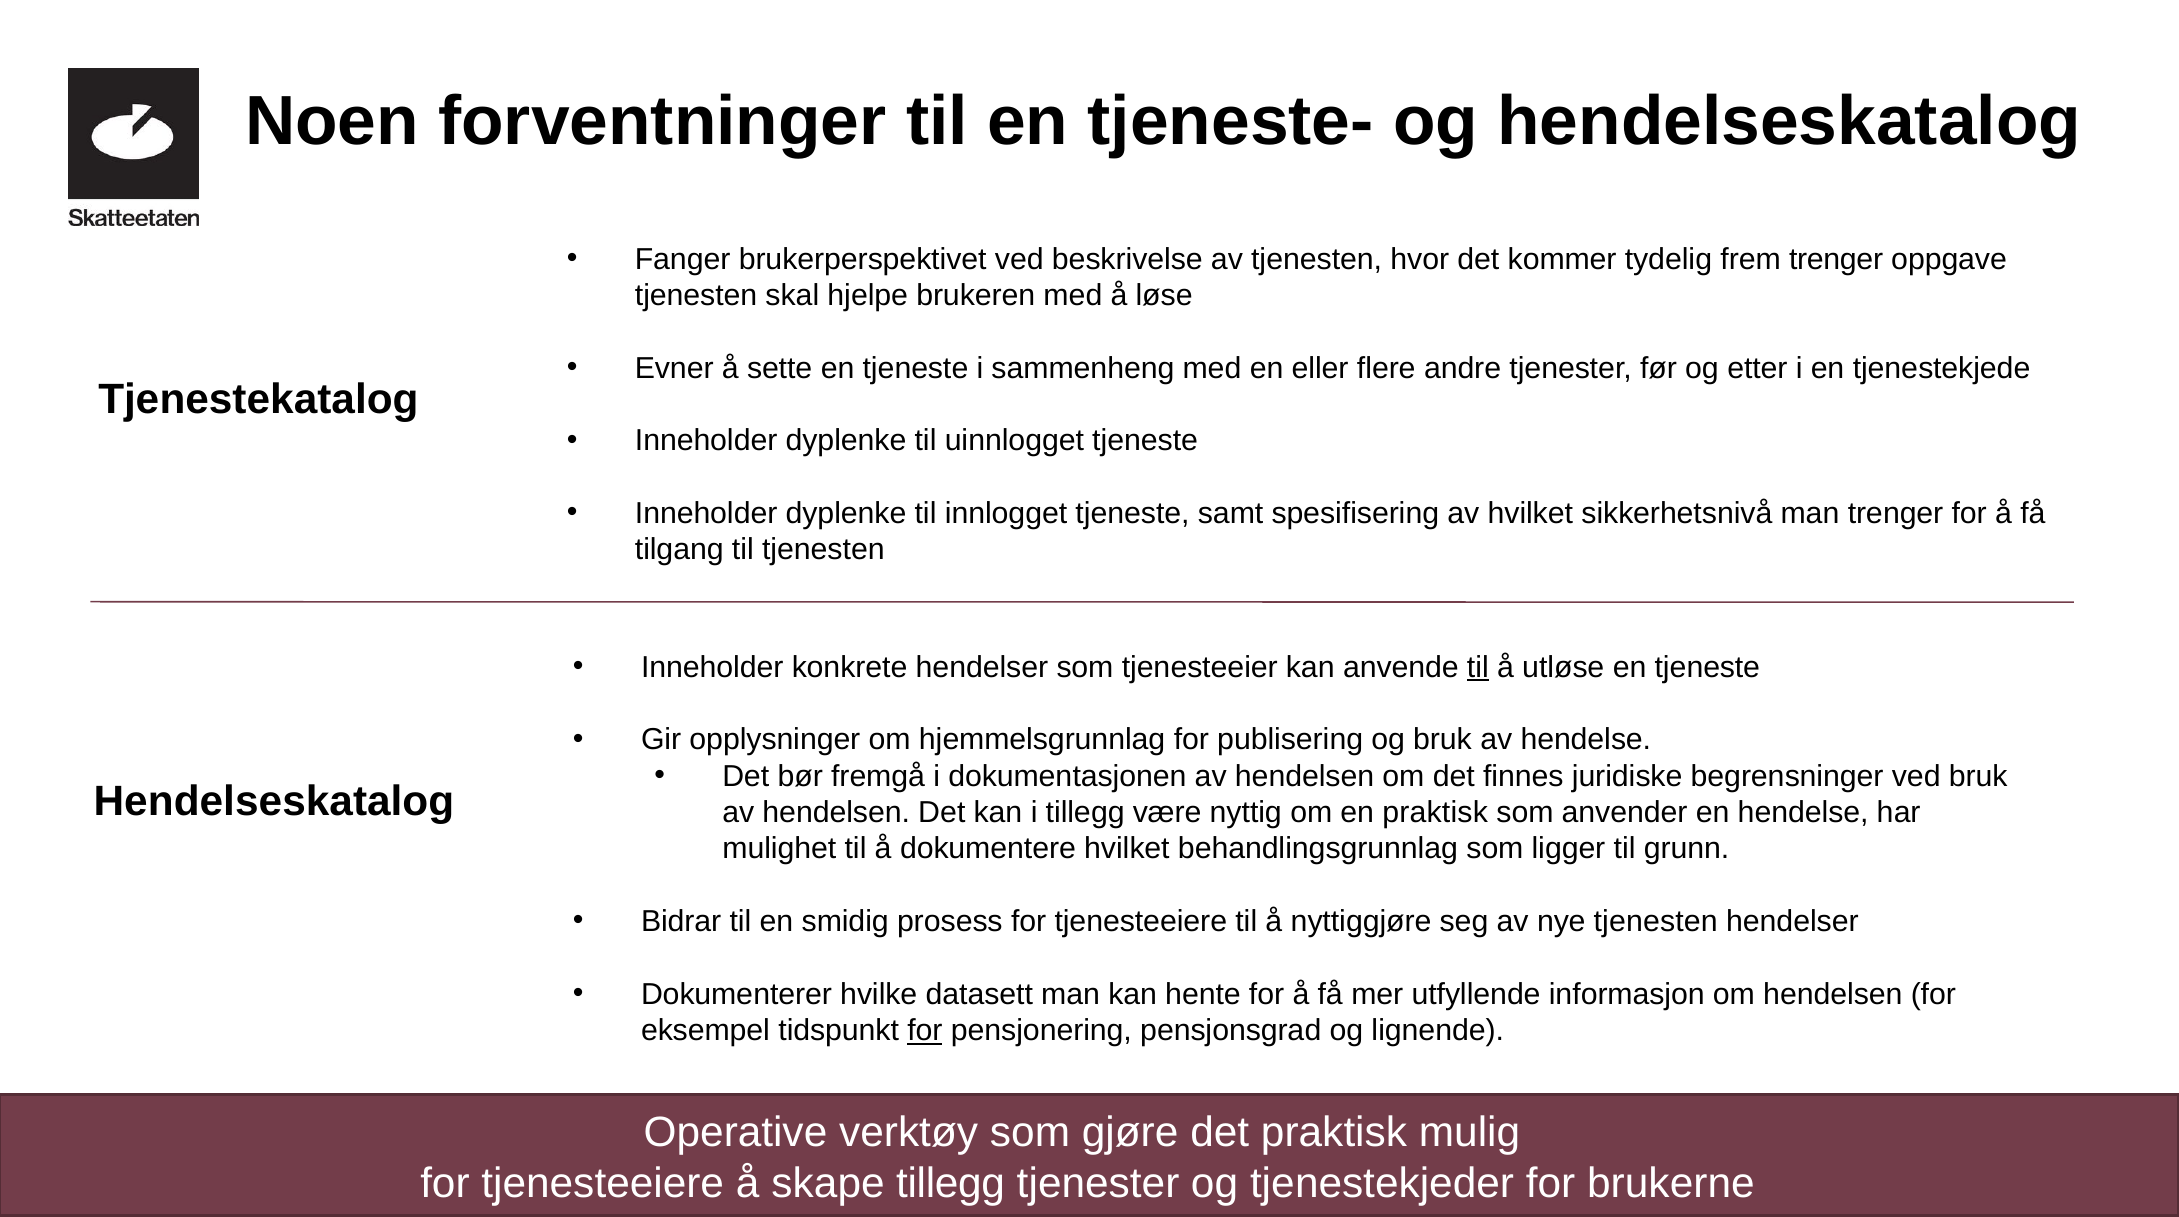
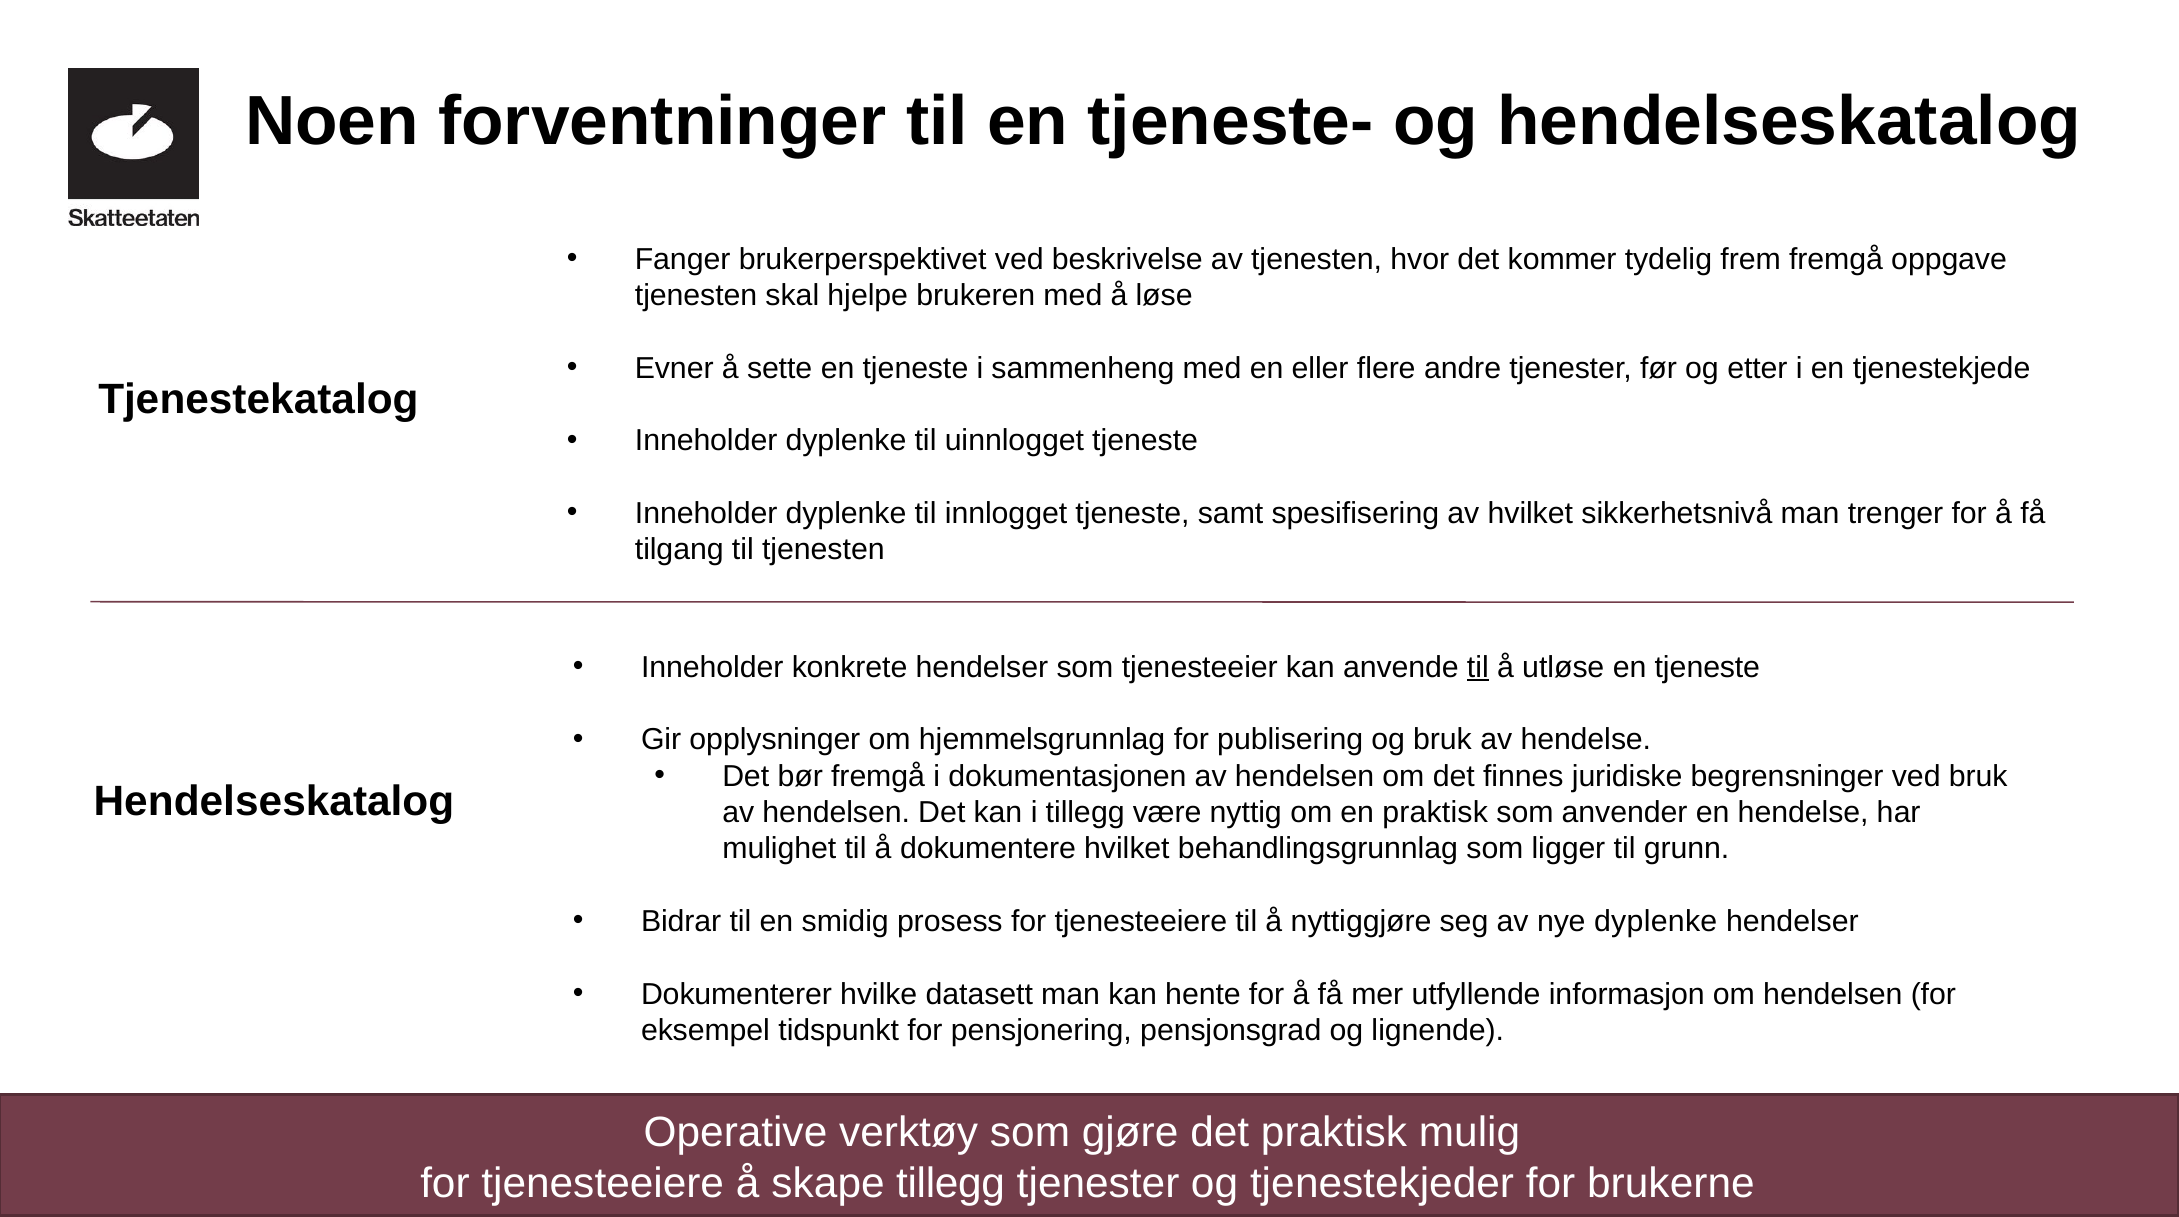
frem trenger: trenger -> fremgå (1836, 259)
nye tjenesten: tjenesten -> dyplenke (1656, 922)
for underline: present -> none (925, 1031)
